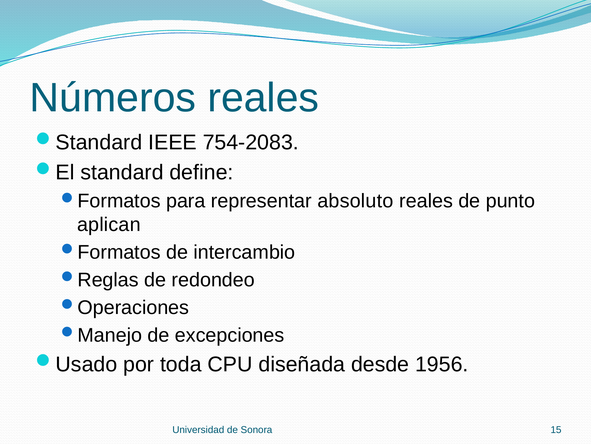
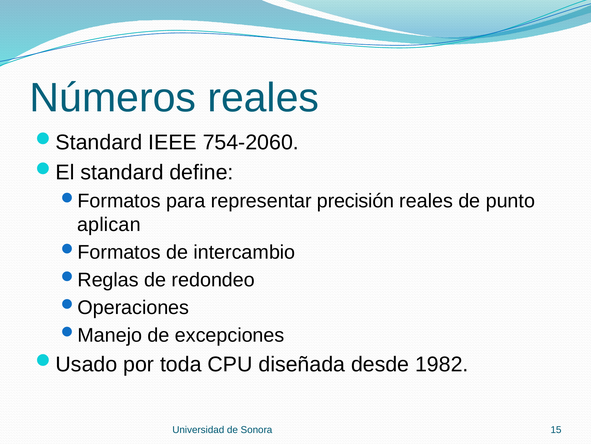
754-2083: 754-2083 -> 754-2060 (251, 142)
absoluto: absoluto -> precisión (356, 201)
1956: 1956 -> 1982 (442, 364)
